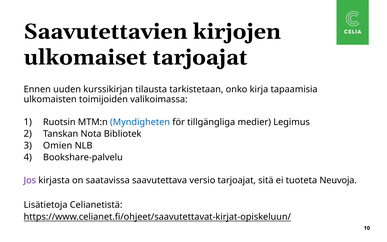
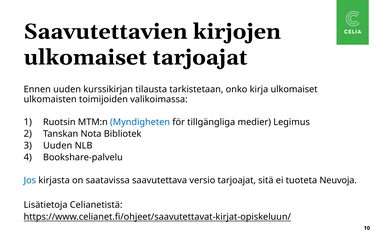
kirja tapaamisia: tapaamisia -> ulkomaiset (294, 89)
Omien: Omien -> Uuden (58, 146)
Jos colour: purple -> blue (30, 180)
